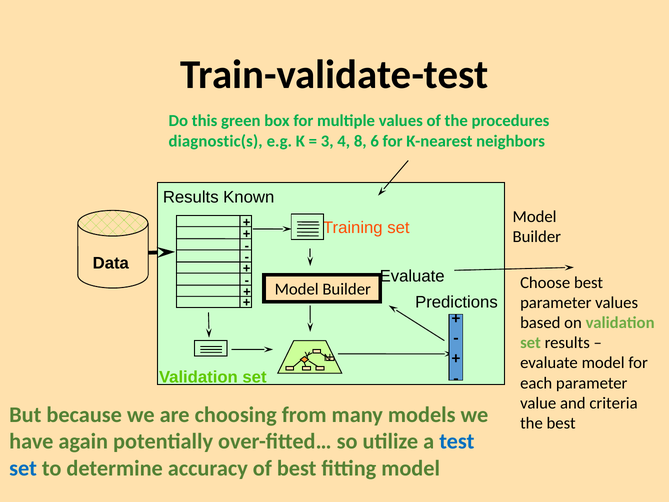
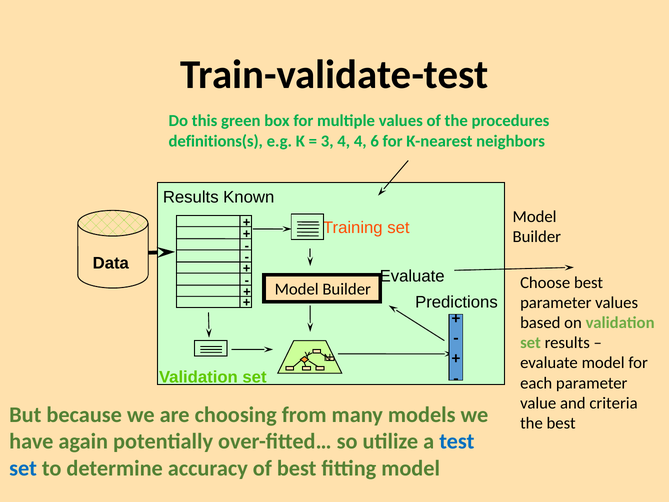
diagnostic(s: diagnostic(s -> definitions(s (216, 141)
4 8: 8 -> 4 (360, 141)
